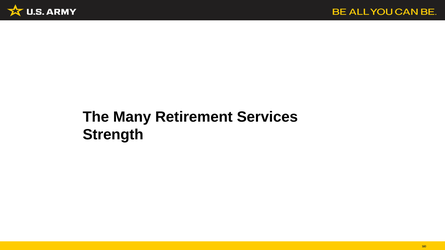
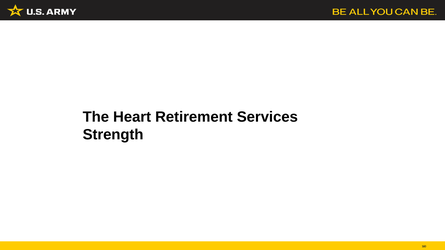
Many: Many -> Heart (132, 117)
